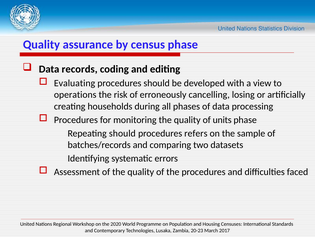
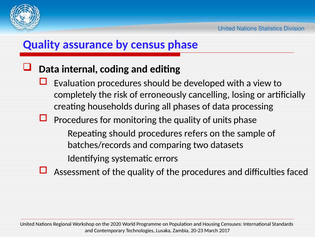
records: records -> internal (80, 69)
Evaluating: Evaluating -> Evaluation (75, 83)
operations: operations -> completely (75, 94)
